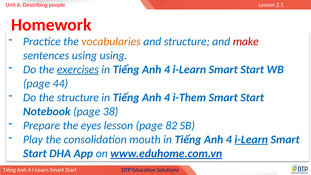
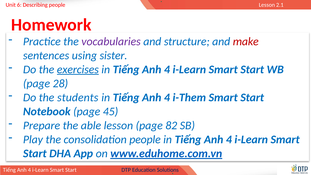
vocabularies colour: orange -> purple (111, 41)
using using: using -> sister (114, 55)
44: 44 -> 28 (60, 83)
the structure: structure -> students (78, 97)
38: 38 -> 45 (111, 111)
eyes: eyes -> able (91, 125)
consolidation mouth: mouth -> people (145, 139)
i-Learn underline: present -> none (251, 139)
